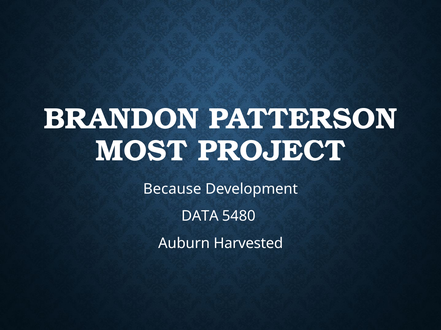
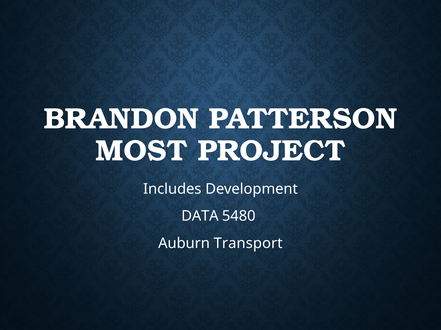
Because: Because -> Includes (172, 189)
Harvested: Harvested -> Transport (248, 244)
